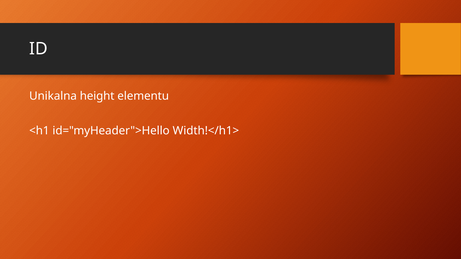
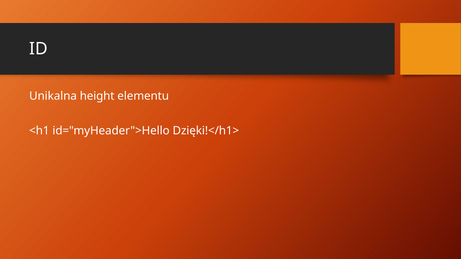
Width!</h1>: Width!</h1> -> Dzięki!</h1> (206, 131)
